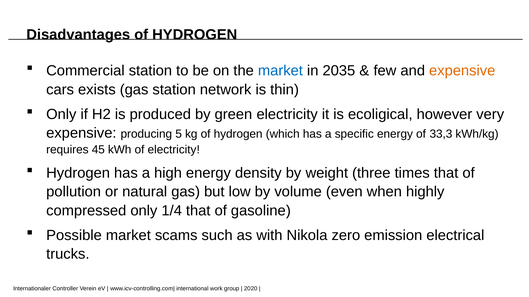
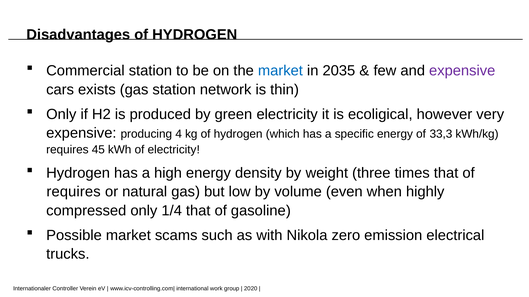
expensive colour: orange -> purple (462, 71)
5: 5 -> 4 (179, 134)
pollution: pollution -> requires (74, 192)
